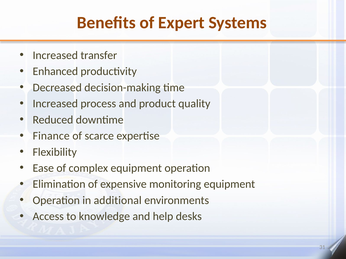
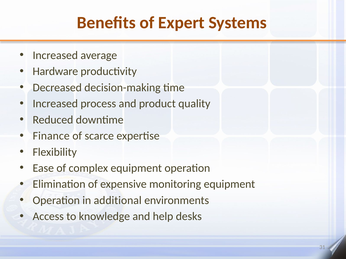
transfer: transfer -> average (99, 55)
Enhanced: Enhanced -> Hardware (55, 72)
